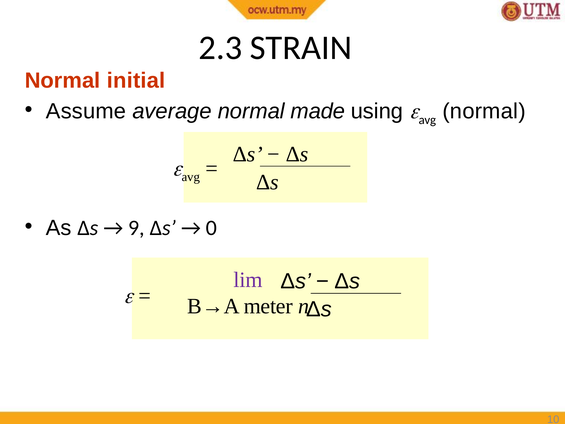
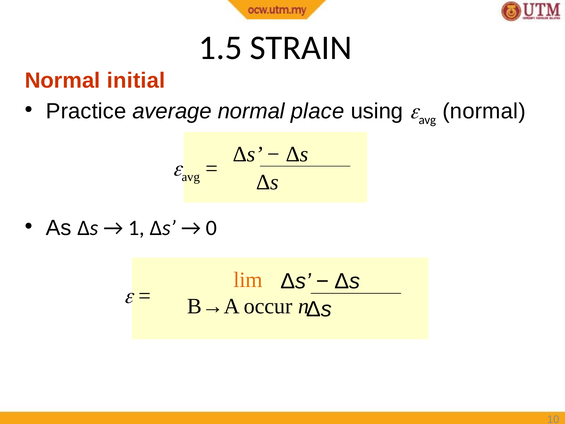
2.3: 2.3 -> 1.5 (220, 48)
Assume: Assume -> Practice (86, 111)
made: made -> place (318, 111)
9: 9 -> 1 (136, 228)
lim colour: purple -> orange (248, 280)
meter: meter -> occur (268, 306)
